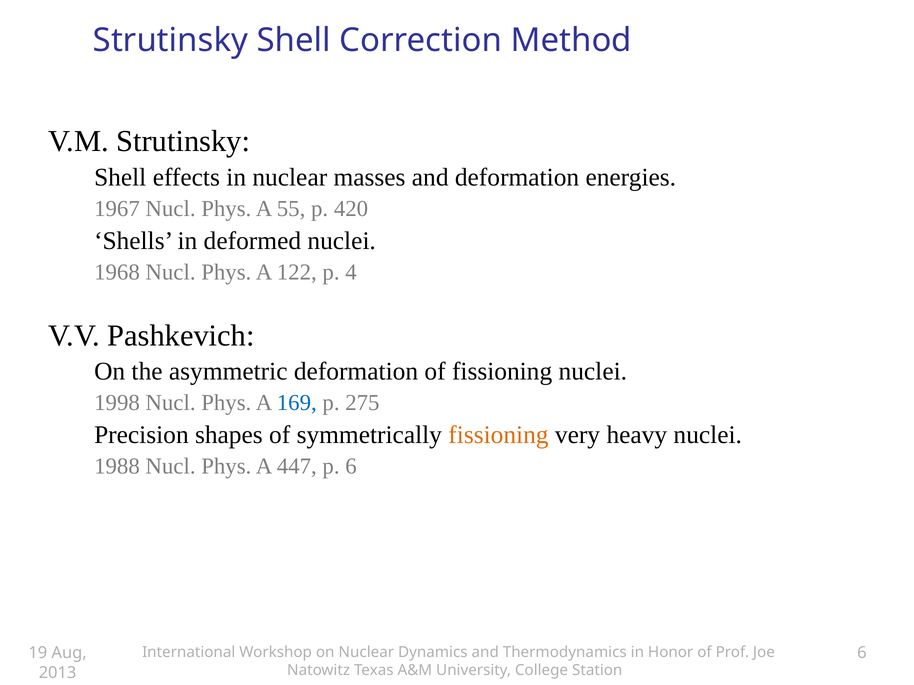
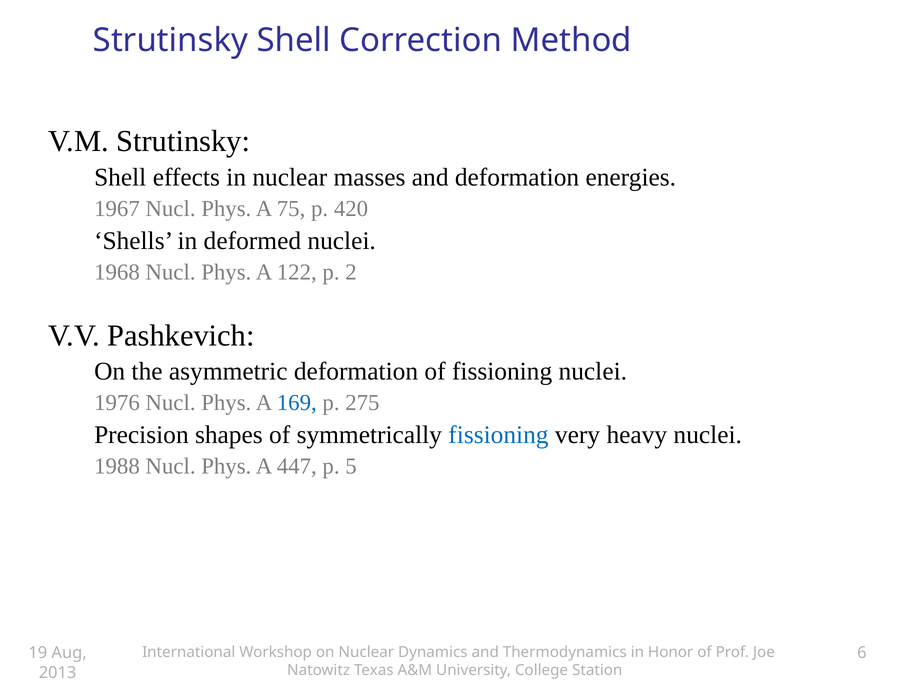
55: 55 -> 75 (291, 209)
4: 4 -> 2 (351, 272)
1998: 1998 -> 1976 (117, 403)
fissioning colour: orange -> blue (498, 435)
p 6: 6 -> 5 (351, 467)
